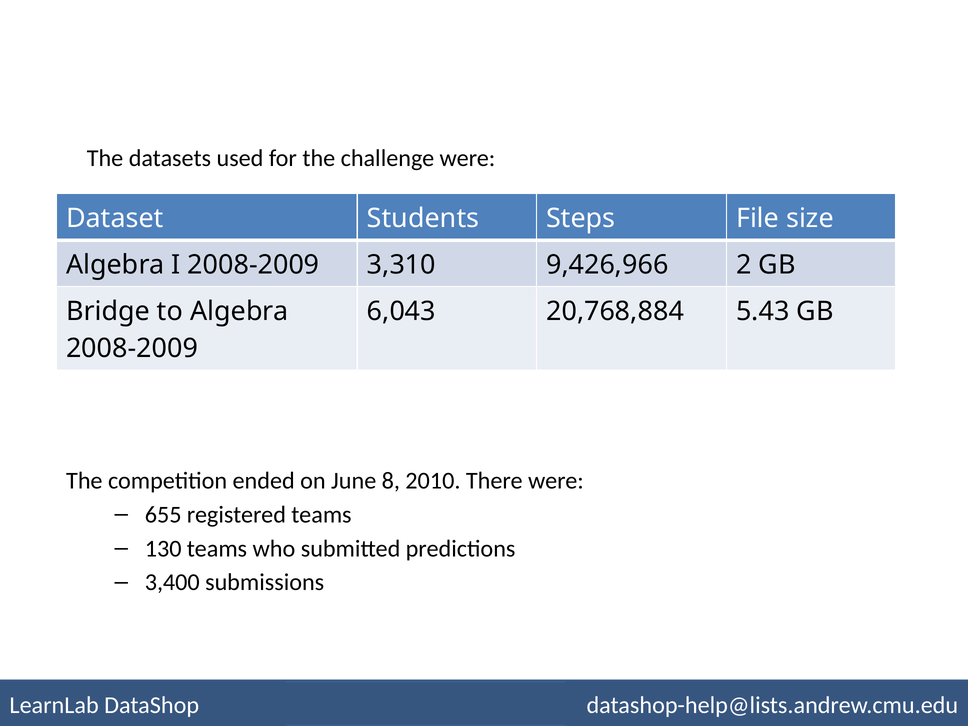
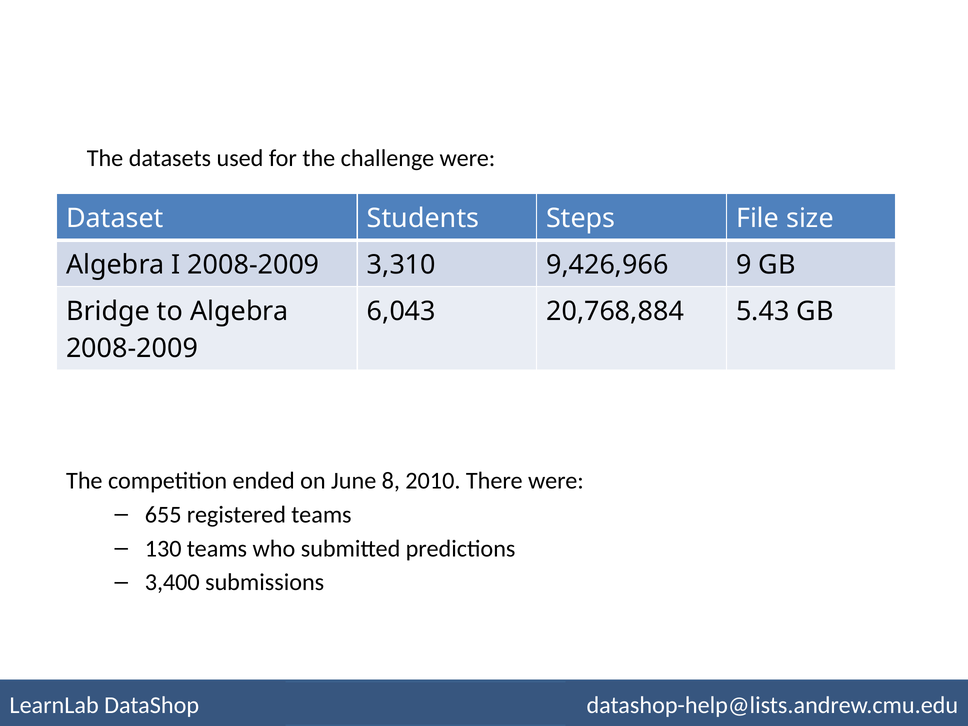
2: 2 -> 9 (744, 265)
